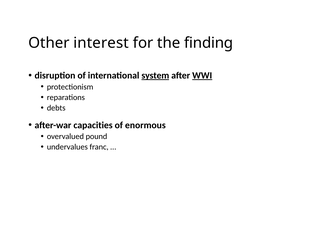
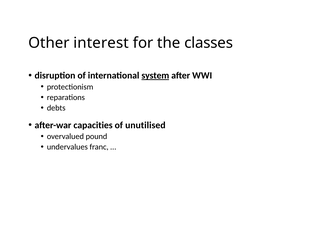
finding: finding -> classes (209, 43)
WWI underline: present -> none (202, 76)
enormous: enormous -> unutilised (145, 125)
